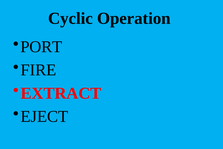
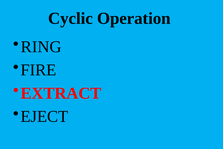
PORT: PORT -> RING (41, 47)
